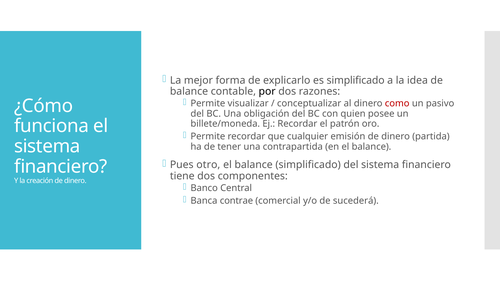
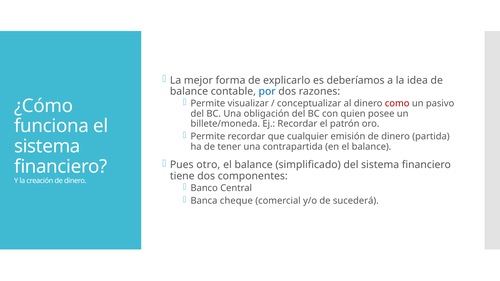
es simplificado: simplificado -> deberíamos (356, 80)
por colour: black -> blue (267, 92)
contrae: contrae -> cheque (236, 201)
